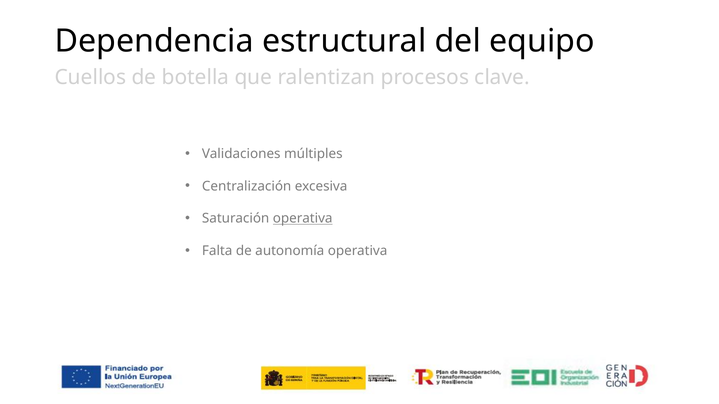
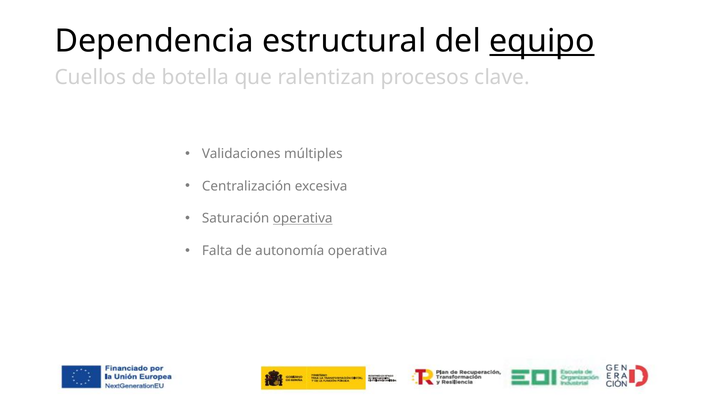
equipo underline: none -> present (542, 41)
